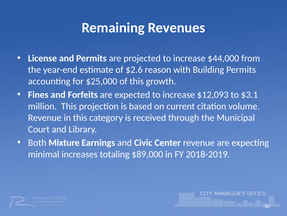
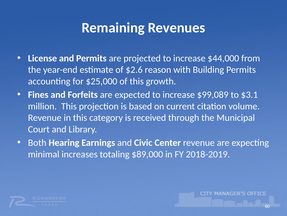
$12,093: $12,093 -> $99,089 (213, 94)
Mixture: Mixture -> Hearing (64, 142)
